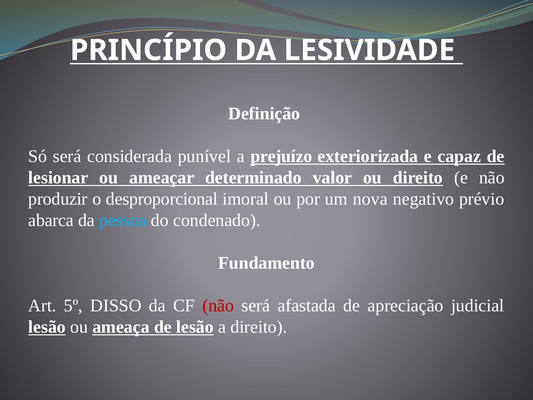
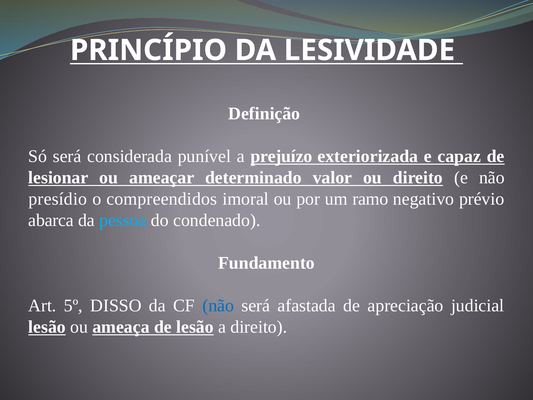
produzir: produzir -> presídio (58, 199)
desproporcional: desproporcional -> compreendidos (162, 199)
nova: nova -> ramo (370, 199)
não colour: red -> blue (218, 306)
